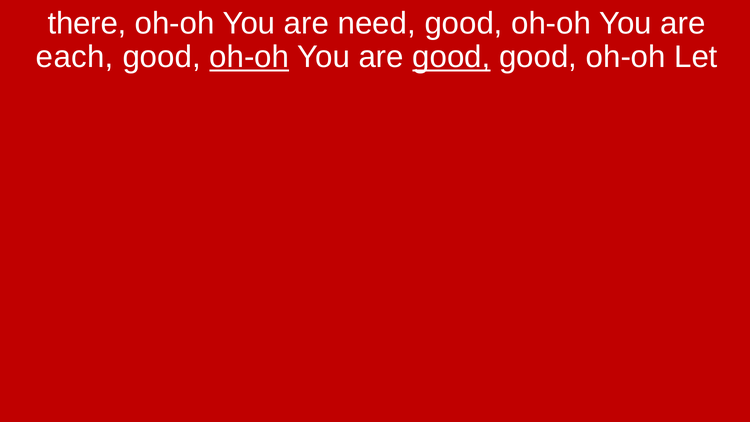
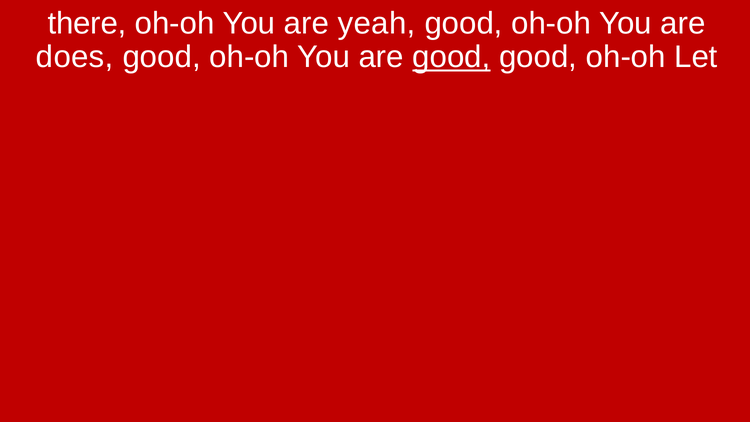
need: need -> yeah (377, 23)
each: each -> does (75, 57)
oh-oh underline: present -> none (249, 57)
